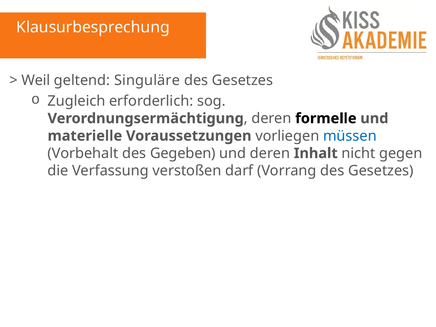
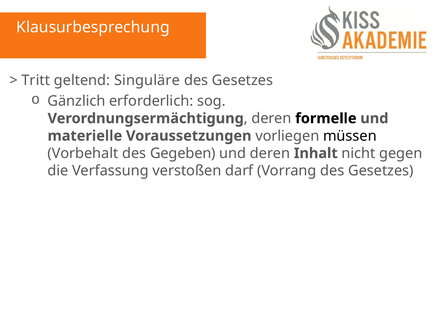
Weil: Weil -> Tritt (36, 81)
Zugleich: Zugleich -> Gänzlich (76, 101)
müssen colour: blue -> black (350, 136)
